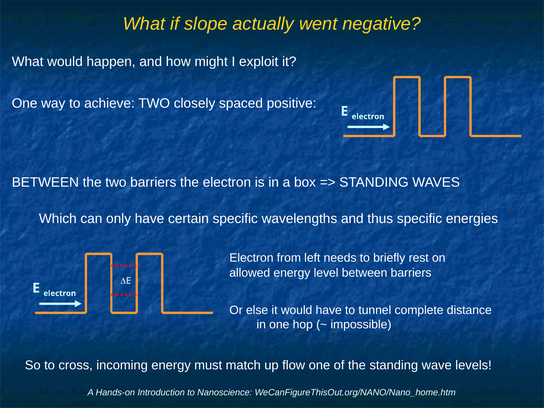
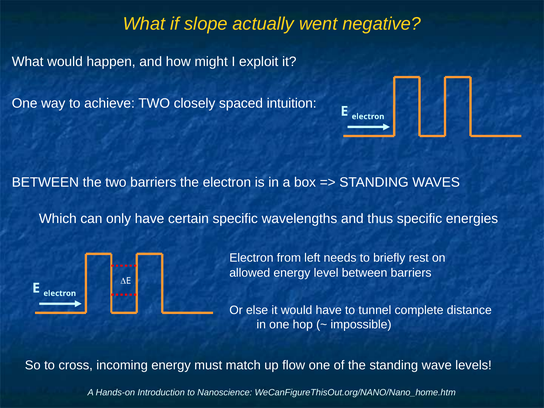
positive: positive -> intuition (292, 103)
